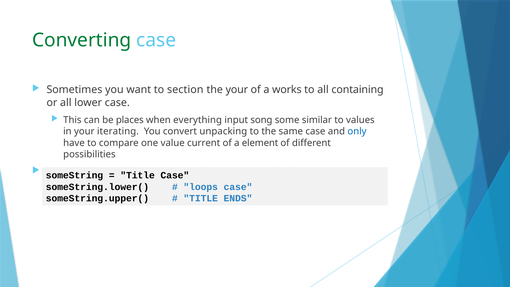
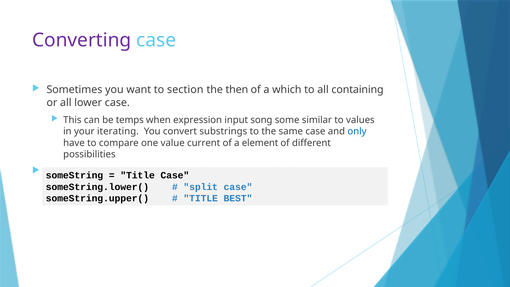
Converting colour: green -> purple (82, 40)
the your: your -> then (237, 90)
works: works -> which (287, 90)
places: places -> temps (130, 120)
everything: everything -> expression (198, 120)
unpacking: unpacking -> substrings (223, 131)
loops: loops -> split (201, 187)
ENDS: ENDS -> BEST (238, 198)
